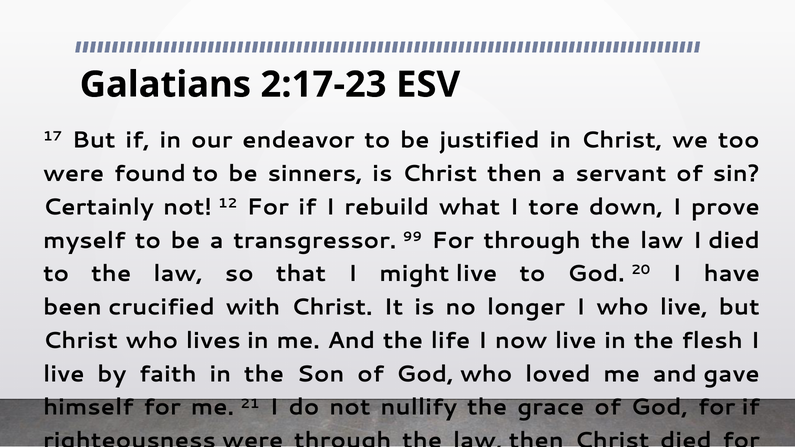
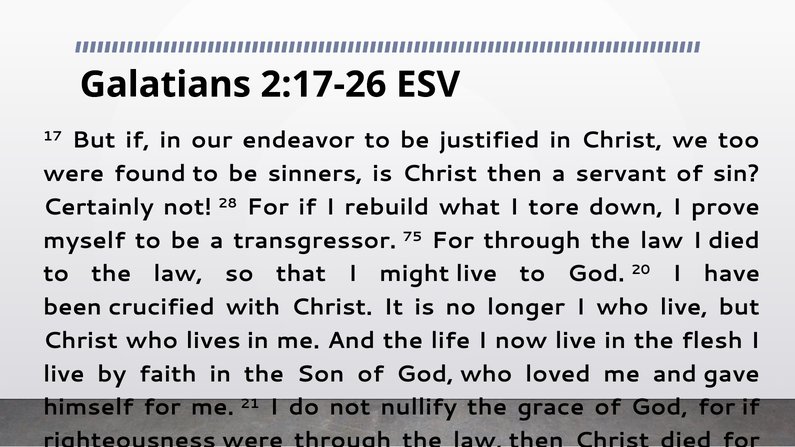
2:17-23: 2:17-23 -> 2:17-26 (324, 85)
12: 12 -> 28 (228, 203)
99: 99 -> 75 (412, 237)
